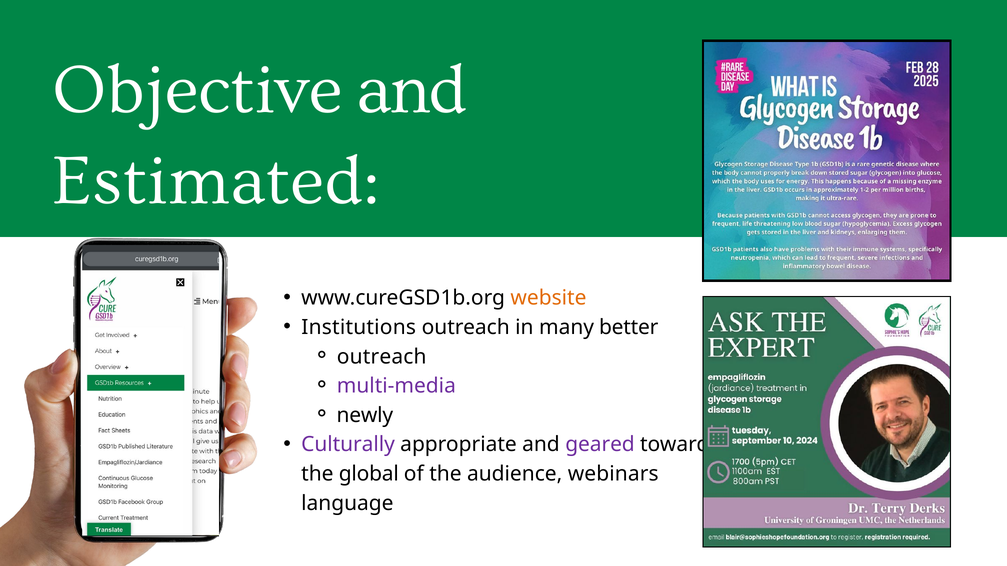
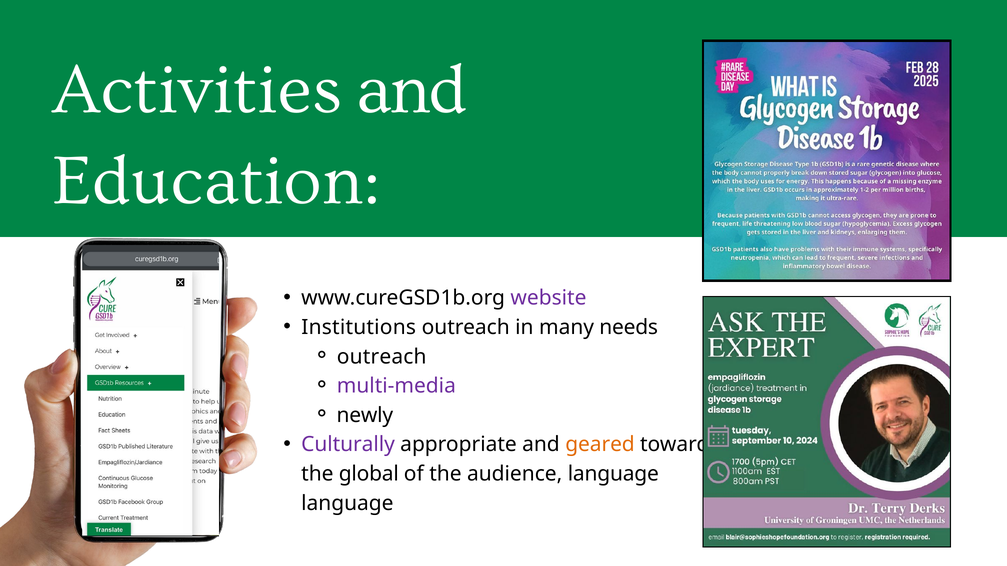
Objective: Objective -> Activities (197, 89)
Estimated: Estimated -> Education (216, 180)
website colour: orange -> purple (548, 298)
better: better -> needs (629, 328)
geared colour: purple -> orange (600, 445)
audience webinars: webinars -> language (613, 474)
